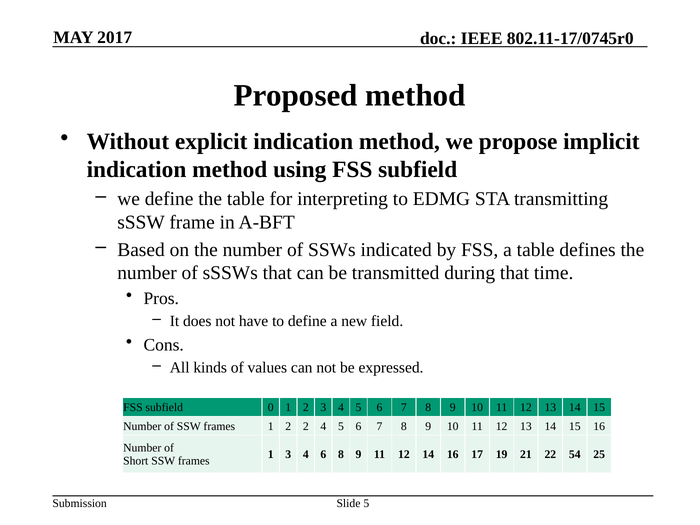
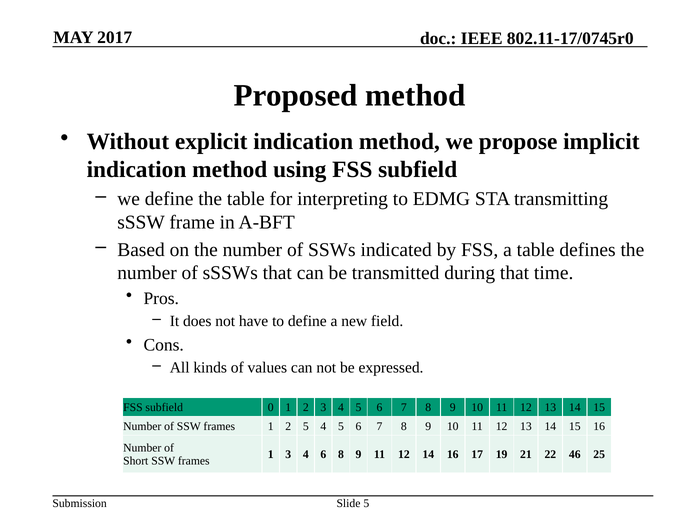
2 2: 2 -> 5 (306, 426)
54: 54 -> 46 (575, 455)
